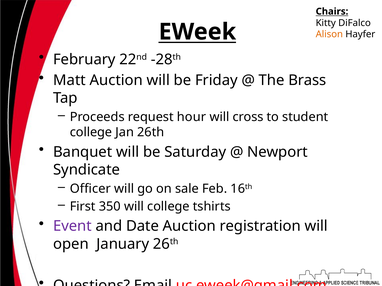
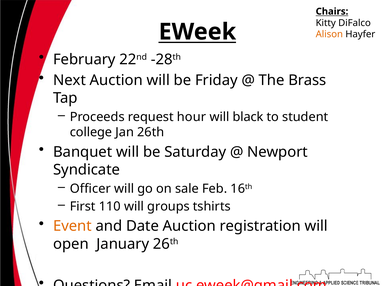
Matt: Matt -> Next (70, 80)
cross: cross -> black (248, 117)
350: 350 -> 110 (110, 207)
will college: college -> groups (168, 207)
Event colour: purple -> orange (72, 226)
